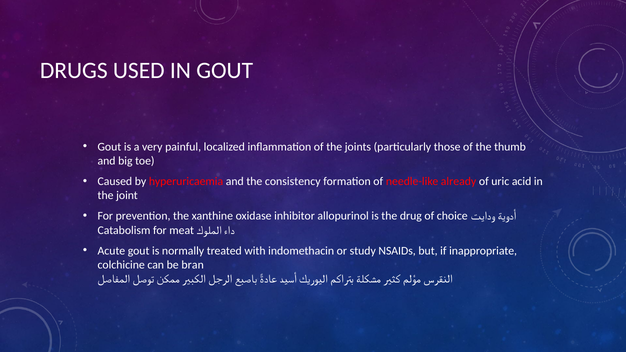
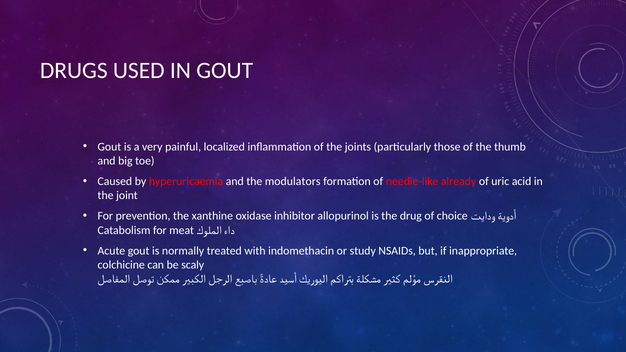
consistency: consistency -> modulators (293, 181)
bran: bran -> scaly (193, 265)
